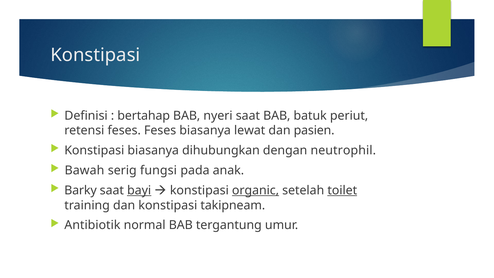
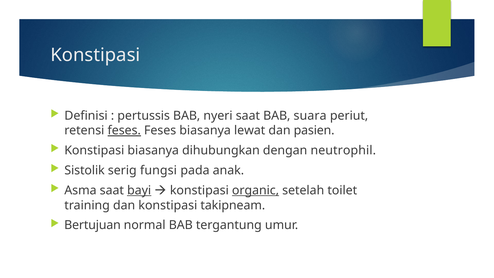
bertahap: bertahap -> pertussis (144, 116)
batuk: batuk -> suara (310, 116)
feses underline: none -> present (124, 130)
Bawah: Bawah -> Sistolik (85, 170)
Barky: Barky -> Asma (80, 190)
toilet underline: present -> none (342, 190)
Antibiotik: Antibiotik -> Bertujuan (92, 225)
